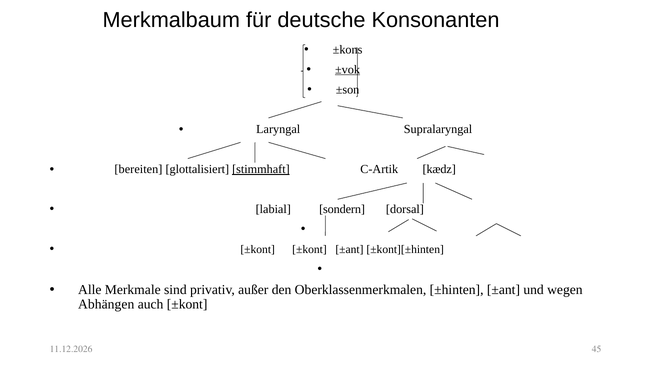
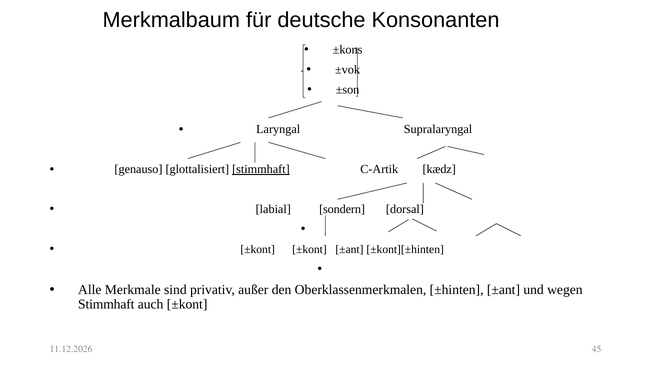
±vok underline: present -> none (348, 70)
bereiten: bereiten -> genauso (138, 169)
Abhängen: Abhängen -> Stimmhaft (106, 305)
